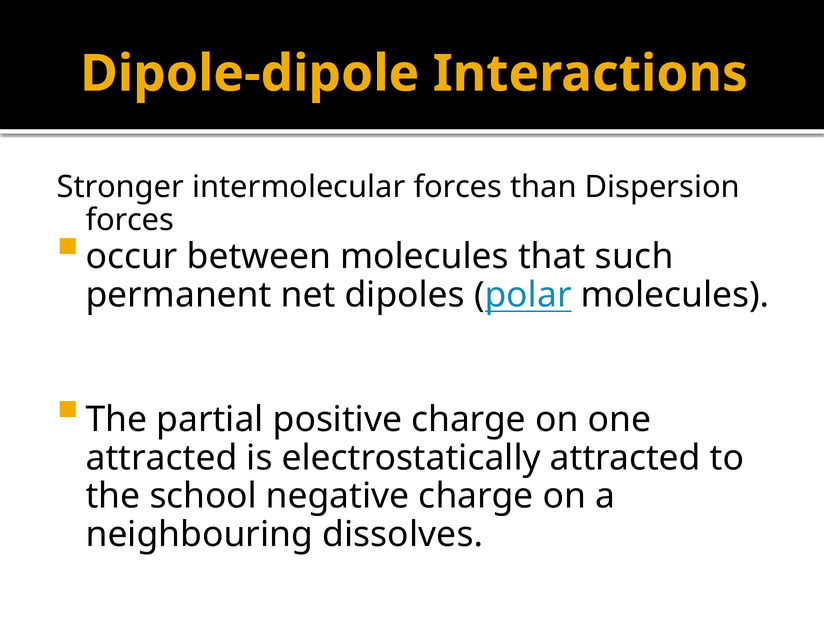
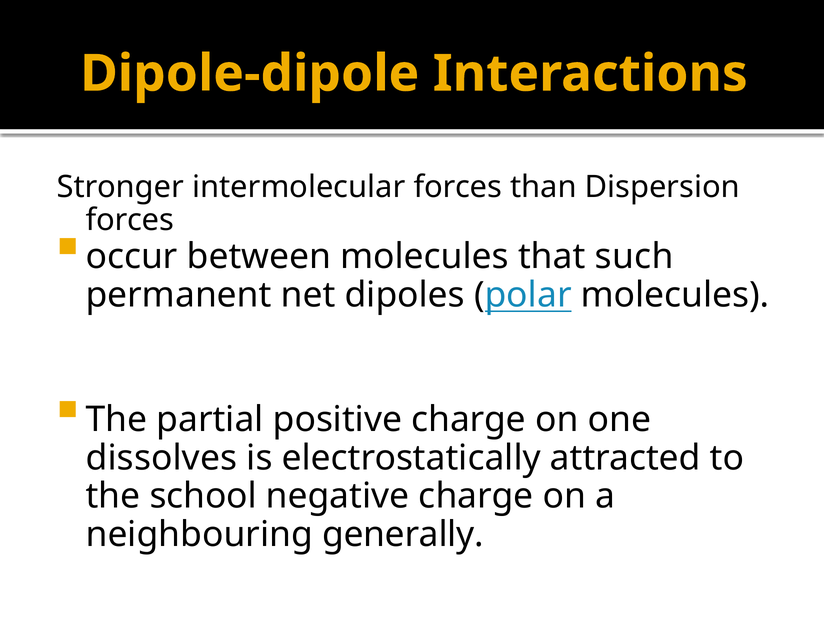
attracted: attracted -> dissolves (161, 458)
dissolves: dissolves -> generally (403, 535)
